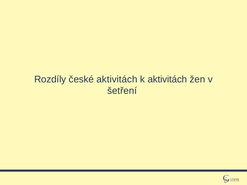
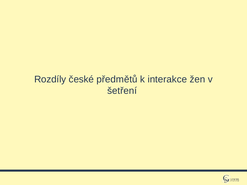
české aktivitách: aktivitách -> předmětů (117, 79)
k aktivitách: aktivitách -> interakce (167, 79)
